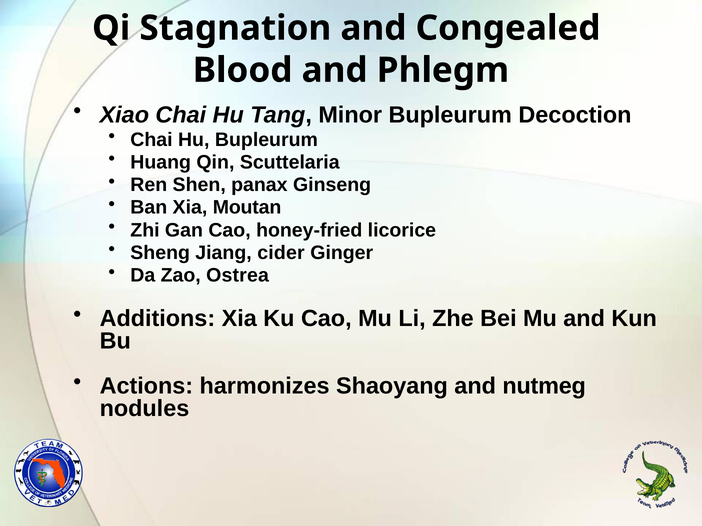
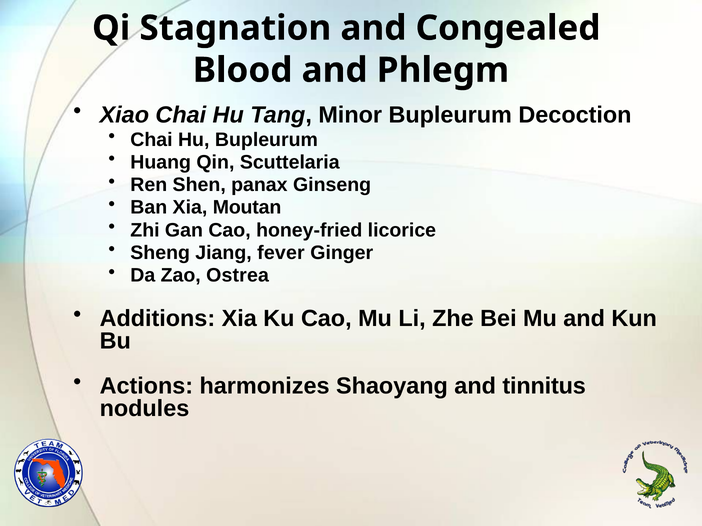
cider: cider -> fever (281, 253)
nutmeg: nutmeg -> tinnitus (544, 387)
